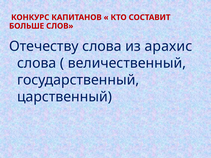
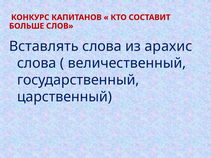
Отечеству: Отечеству -> Вставлять (44, 46)
